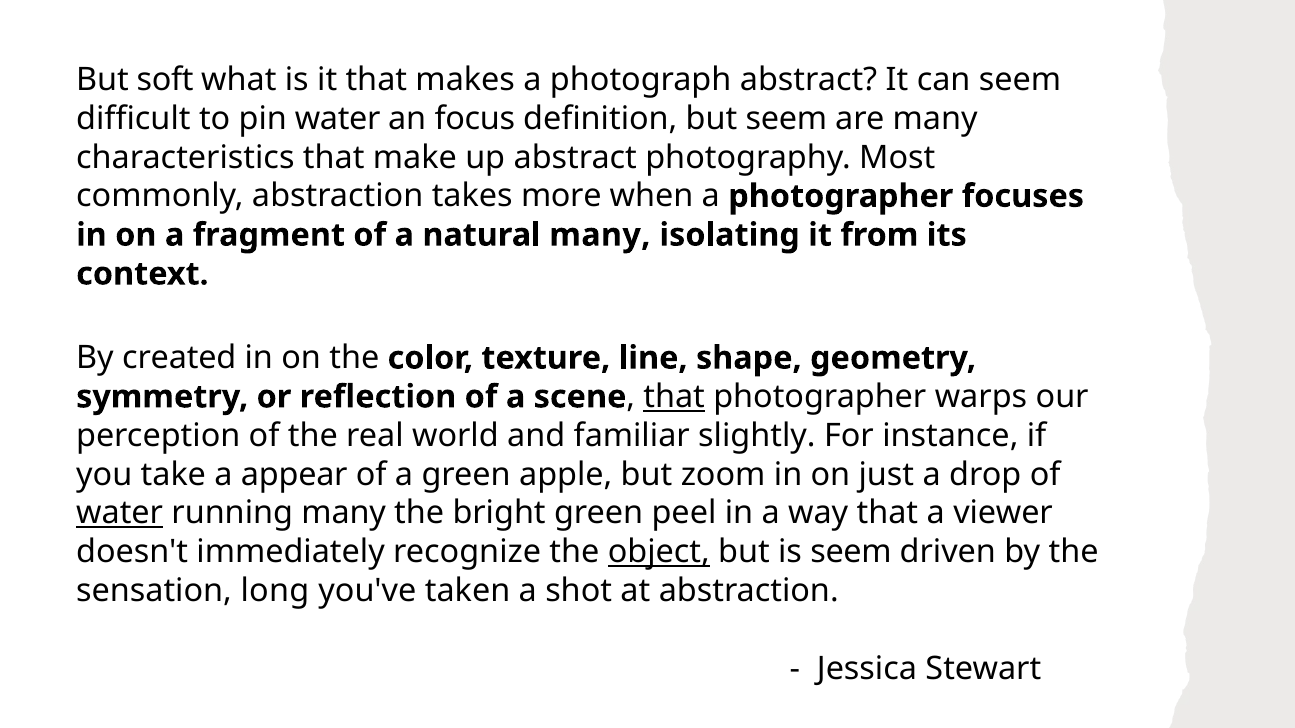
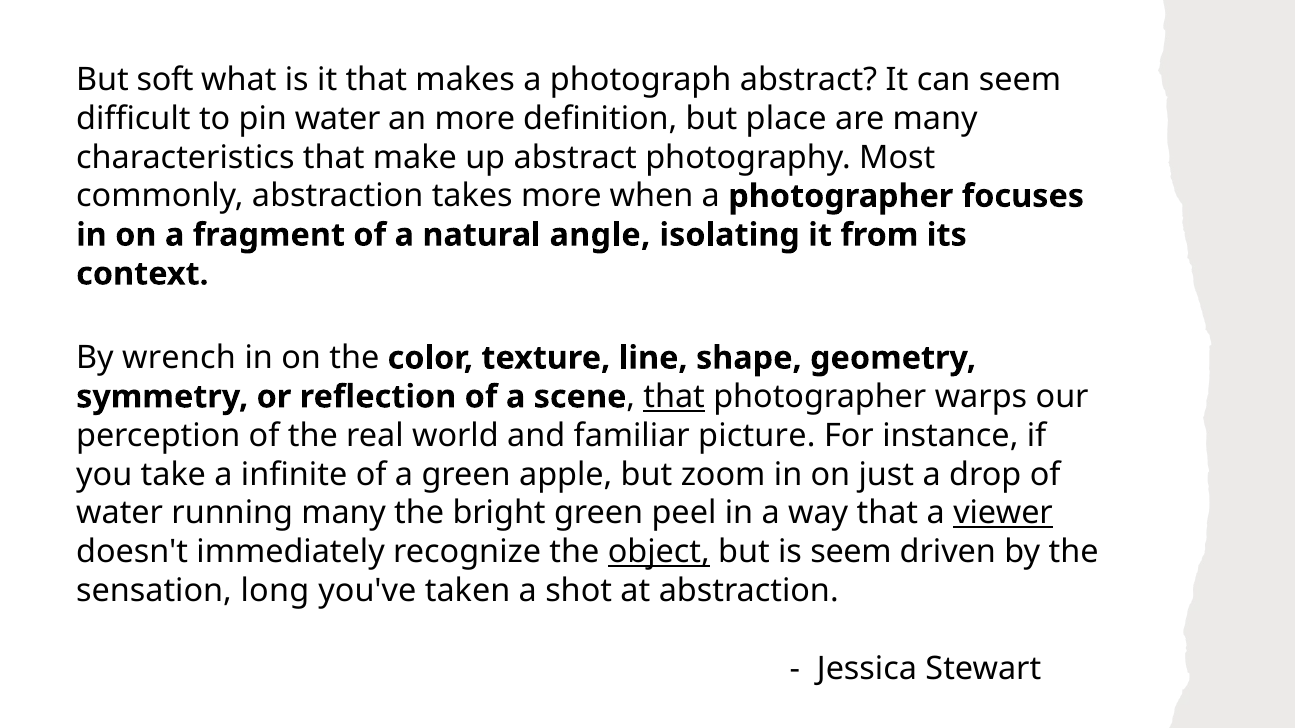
an focus: focus -> more (475, 119)
but seem: seem -> place (786, 119)
natural many: many -> angle (600, 235)
created: created -> wrench (179, 358)
slightly: slightly -> picture (757, 436)
appear: appear -> infinite (294, 475)
water underline: present -> none (120, 514)
viewer underline: none -> present (1003, 514)
